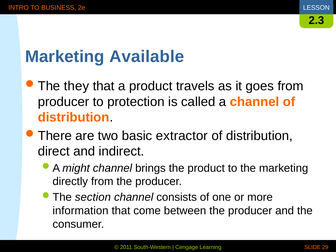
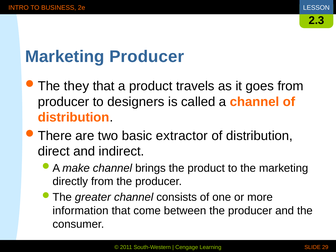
Marketing Available: Available -> Producer (147, 57)
protection: protection -> designers (136, 102)
might: might -> make (76, 168)
section: section -> greater (93, 197)
